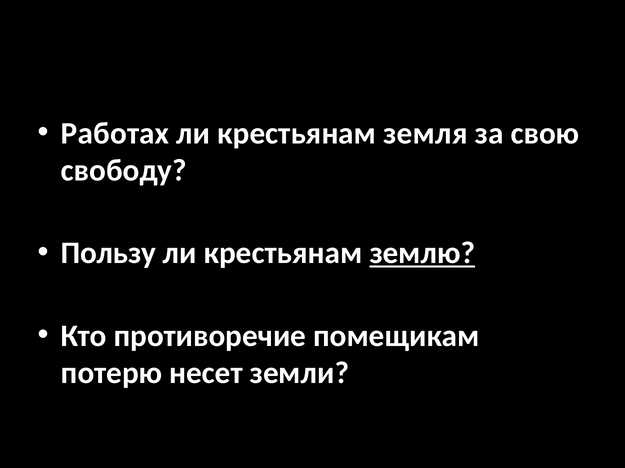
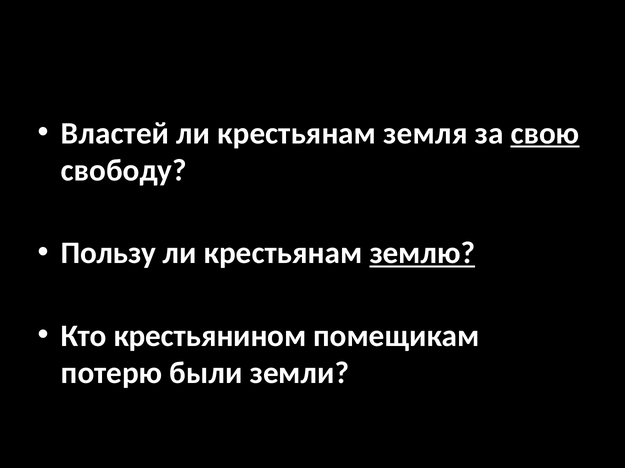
Работах: Работах -> Властей (115, 133)
свою underline: none -> present (545, 133)
противоречие: противоречие -> крестьянином (210, 336)
несет: несет -> были (206, 374)
